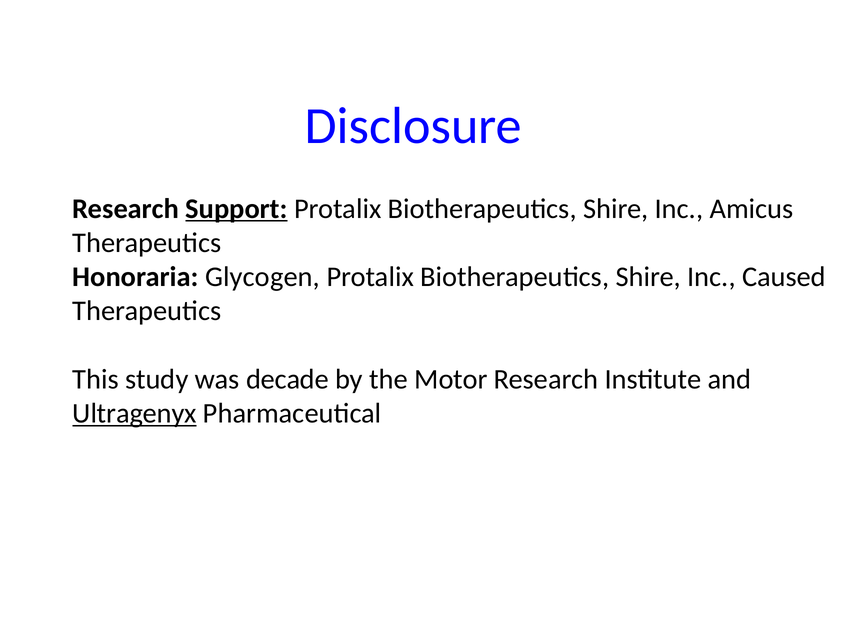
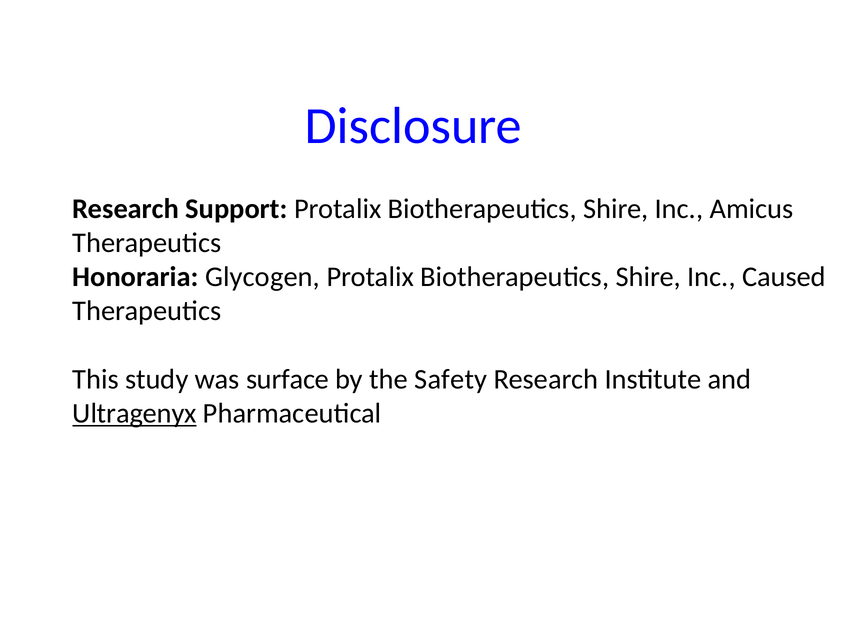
Support underline: present -> none (236, 209)
decade: decade -> surface (287, 380)
Motor: Motor -> Safety (451, 380)
